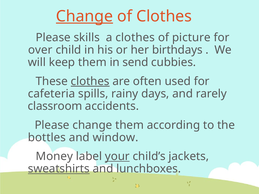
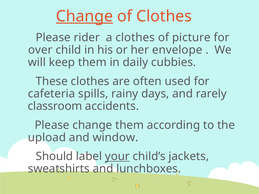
skills: skills -> rider (87, 38)
birthdays: birthdays -> envelope (177, 50)
send: send -> daily (135, 62)
clothes underline: present -> none (90, 81)
bottles: bottles -> upload (47, 138)
Money: Money -> Should (54, 157)
sweatshirts underline: present -> none (59, 169)
